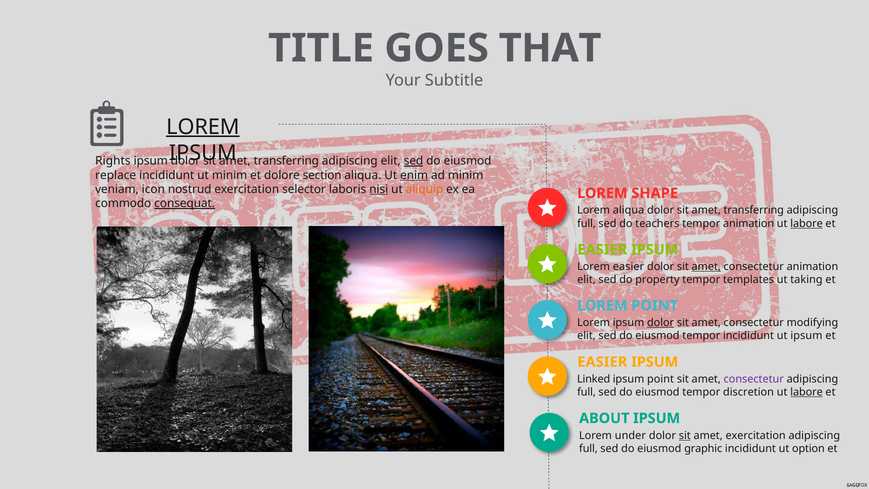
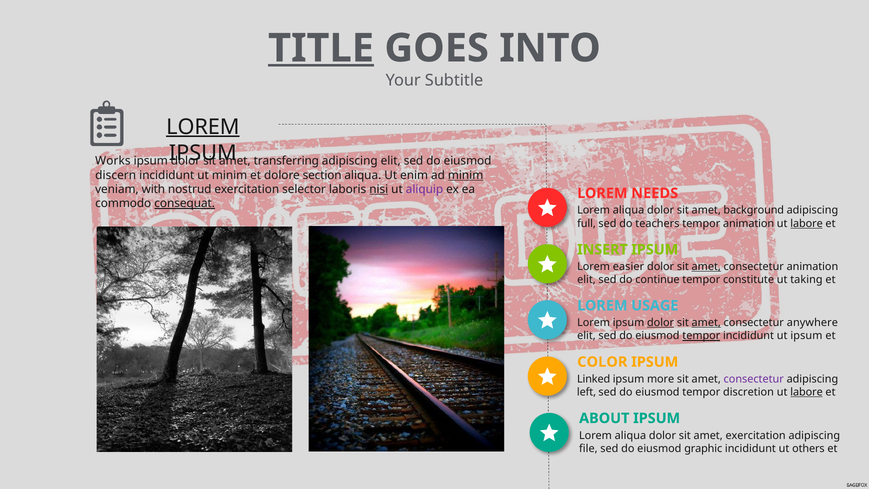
TITLE underline: none -> present (321, 48)
THAT: THAT -> INTO (550, 48)
Rights: Rights -> Works (113, 161)
sed underline: present -> none (414, 161)
replace: replace -> discern (116, 175)
enim underline: present -> none (414, 175)
minim underline: none -> present (466, 175)
icon: icon -> with (153, 189)
aliquip colour: orange -> purple (425, 189)
SHAPE: SHAPE -> NEEDS (655, 193)
transferring: transferring -> background (754, 210)
EASIER: EASIER -> INSERT (602, 250)
property: property -> continue (657, 280)
templates: templates -> constitute (749, 280)
LOREM POINT: POINT -> USAGE (655, 305)
amet underline: none -> present (706, 323)
modifying: modifying -> anywhere (812, 323)
tempor underline: none -> present (701, 336)
EASIER: EASIER -> COLOR (602, 362)
ipsum point: point -> more (661, 379)
full: full -> left (587, 392)
under: under -> aliqua (630, 435)
sit underline: present -> none (685, 435)
full: full -> file (588, 448)
option: option -> others (808, 448)
